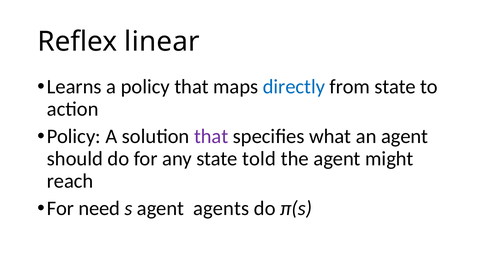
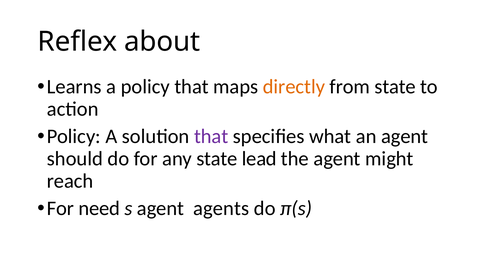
linear: linear -> about (162, 41)
directly colour: blue -> orange (294, 87)
told: told -> lead (259, 159)
